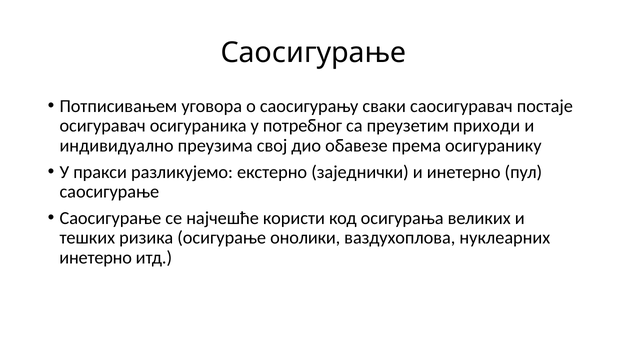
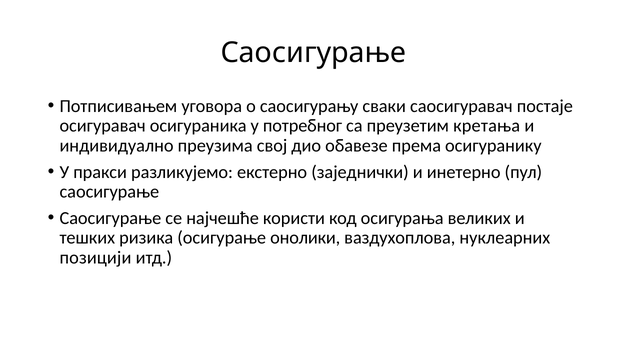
приходи: приходи -> кретања (487, 126)
инетерно: инетерно -> позицији (95, 257)
